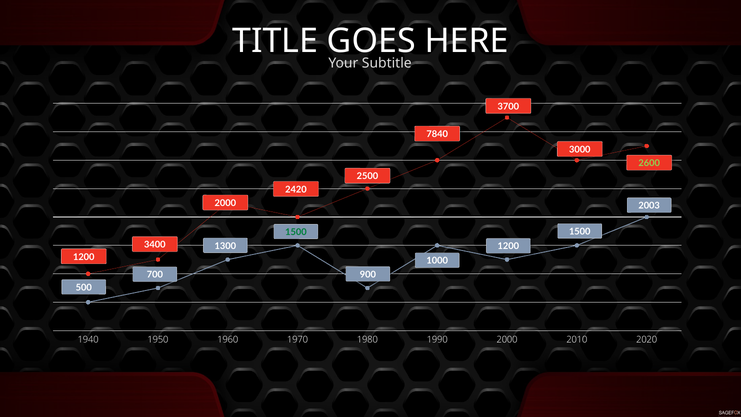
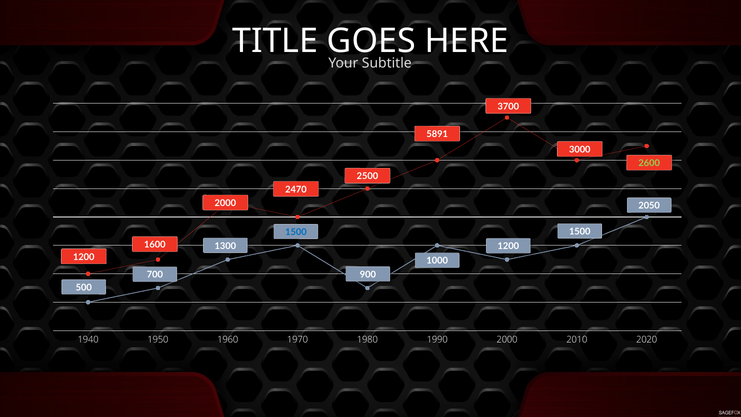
7840: 7840 -> 5891 (437, 134)
2420: 2420 -> 2470 (296, 189)
2003: 2003 -> 2050 (649, 206)
1500 colour: green -> blue (296, 232)
3400: 3400 -> 1600 (155, 245)
